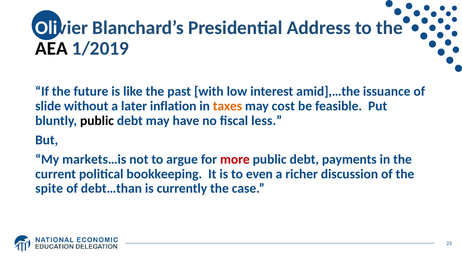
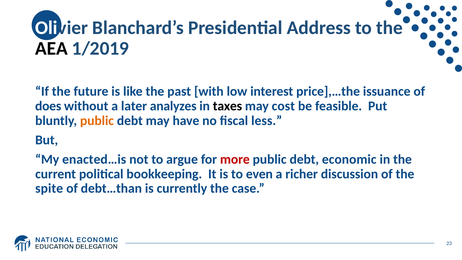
amid],…the: amid],…the -> price],…the (328, 91)
slide: slide -> does (48, 106)
inflation: inflation -> analyzes (173, 106)
taxes colour: orange -> black (227, 106)
public colour: black -> orange (97, 121)
markets…is: markets…is -> enacted…is (94, 159)
payments: payments -> economic (349, 159)
